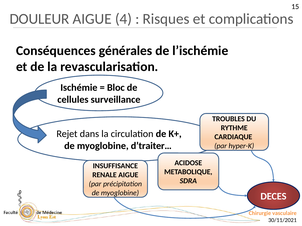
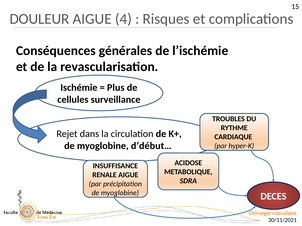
Bloc: Bloc -> Plus (116, 88)
d’traiter…: d’traiter… -> d’début… (151, 146)
